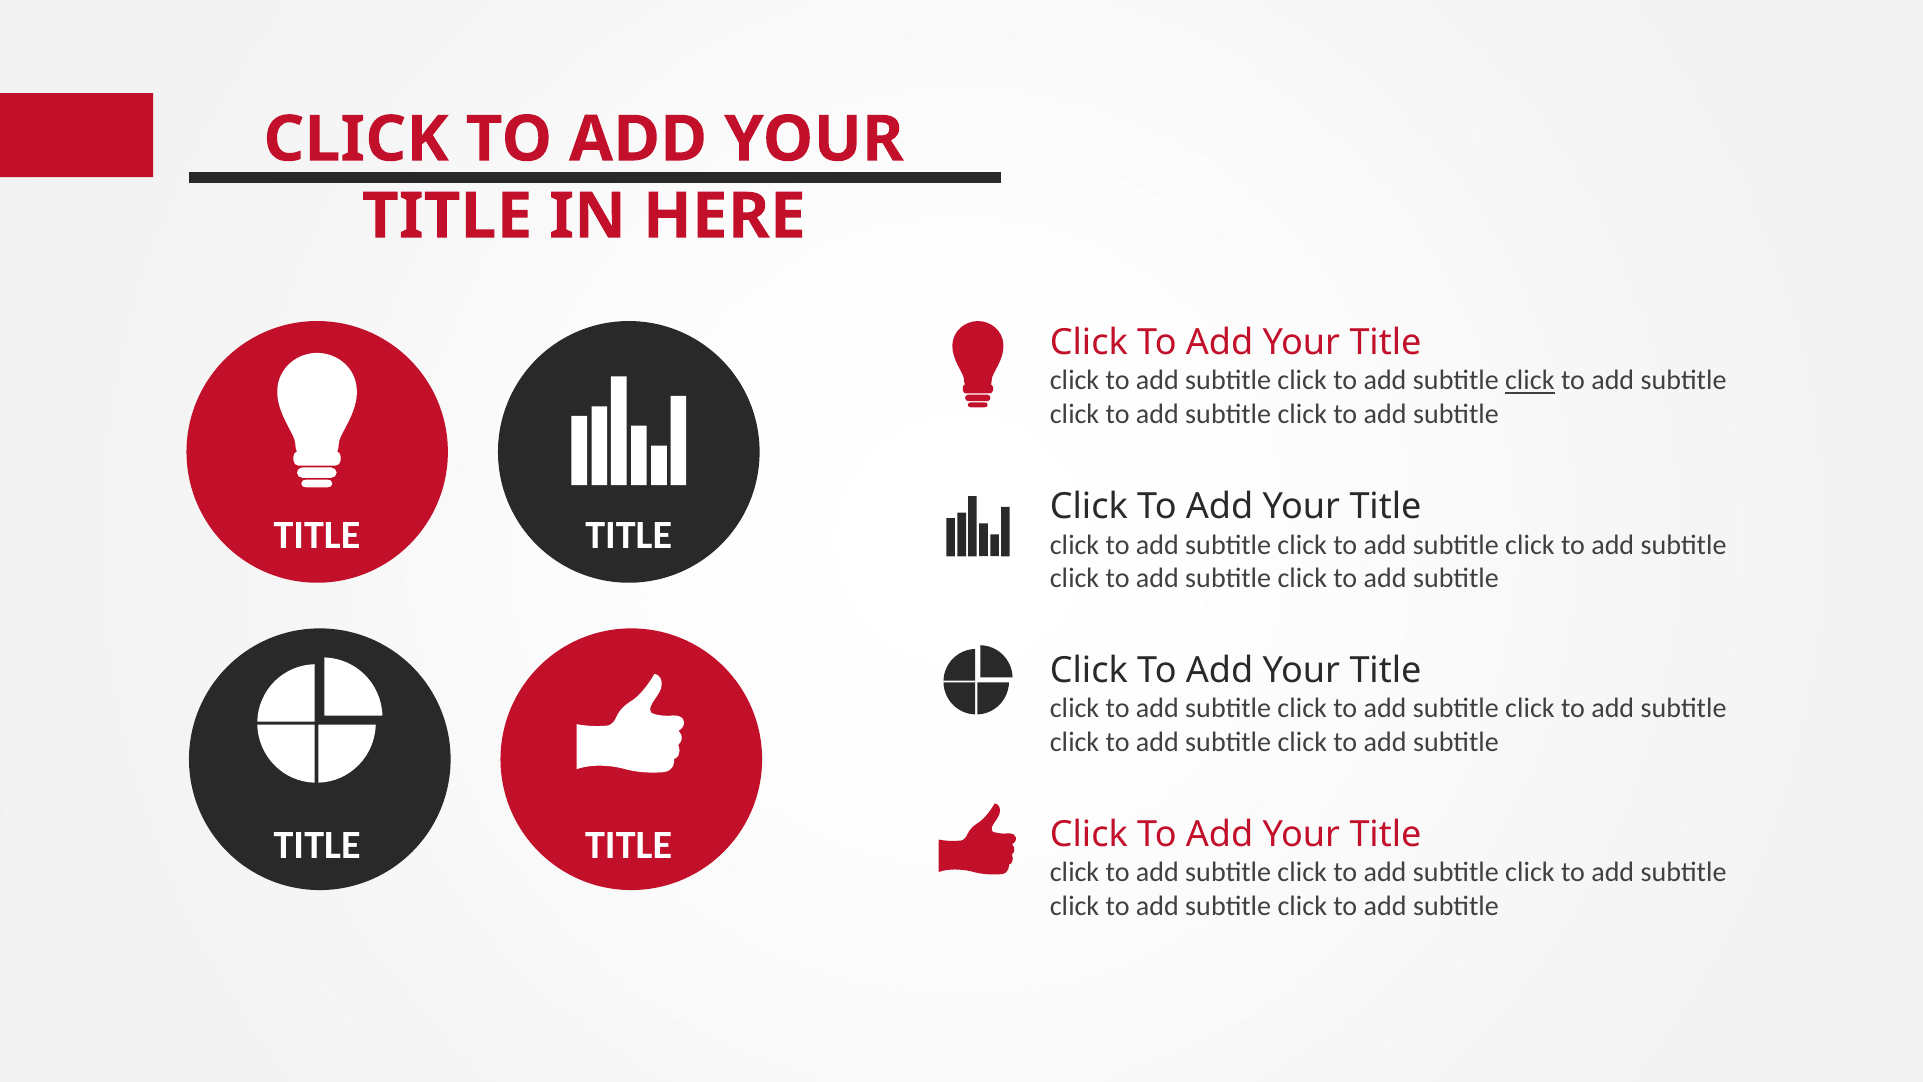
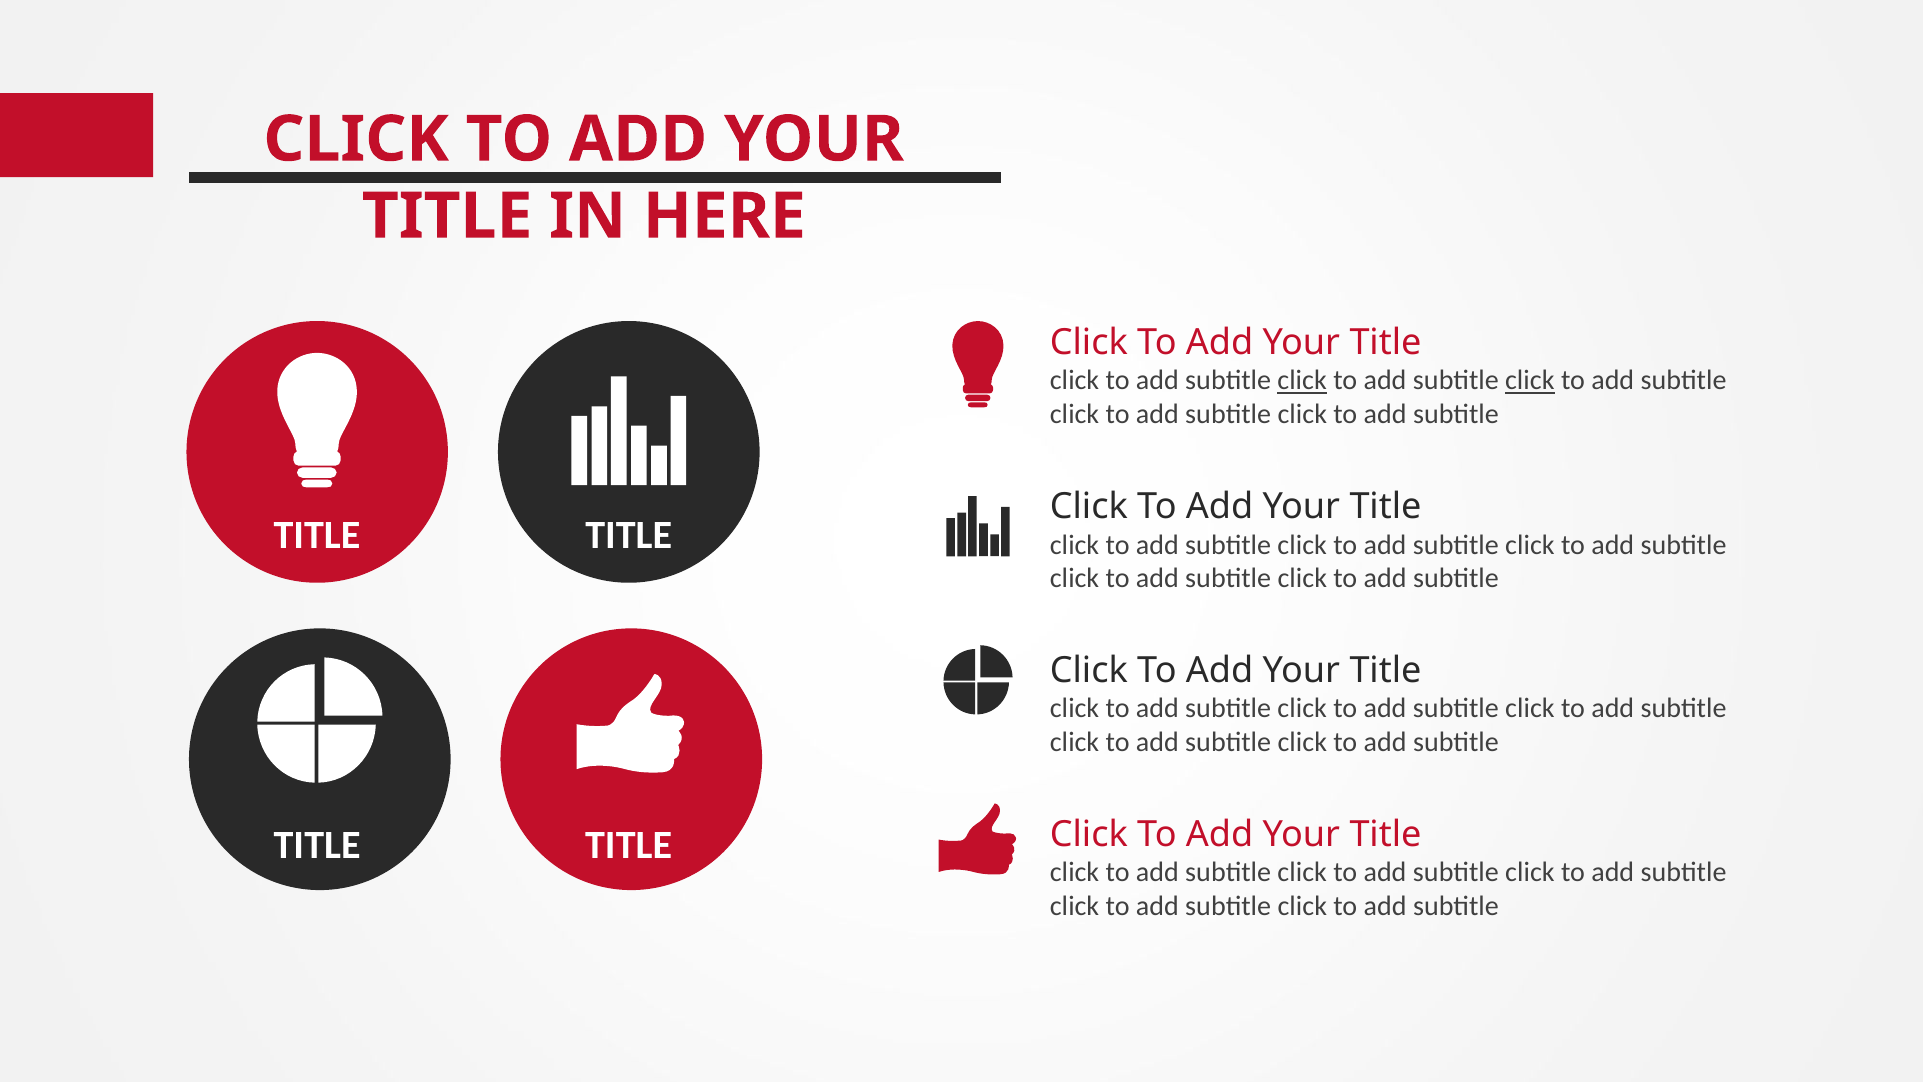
click underline: none -> present (1302, 381)
